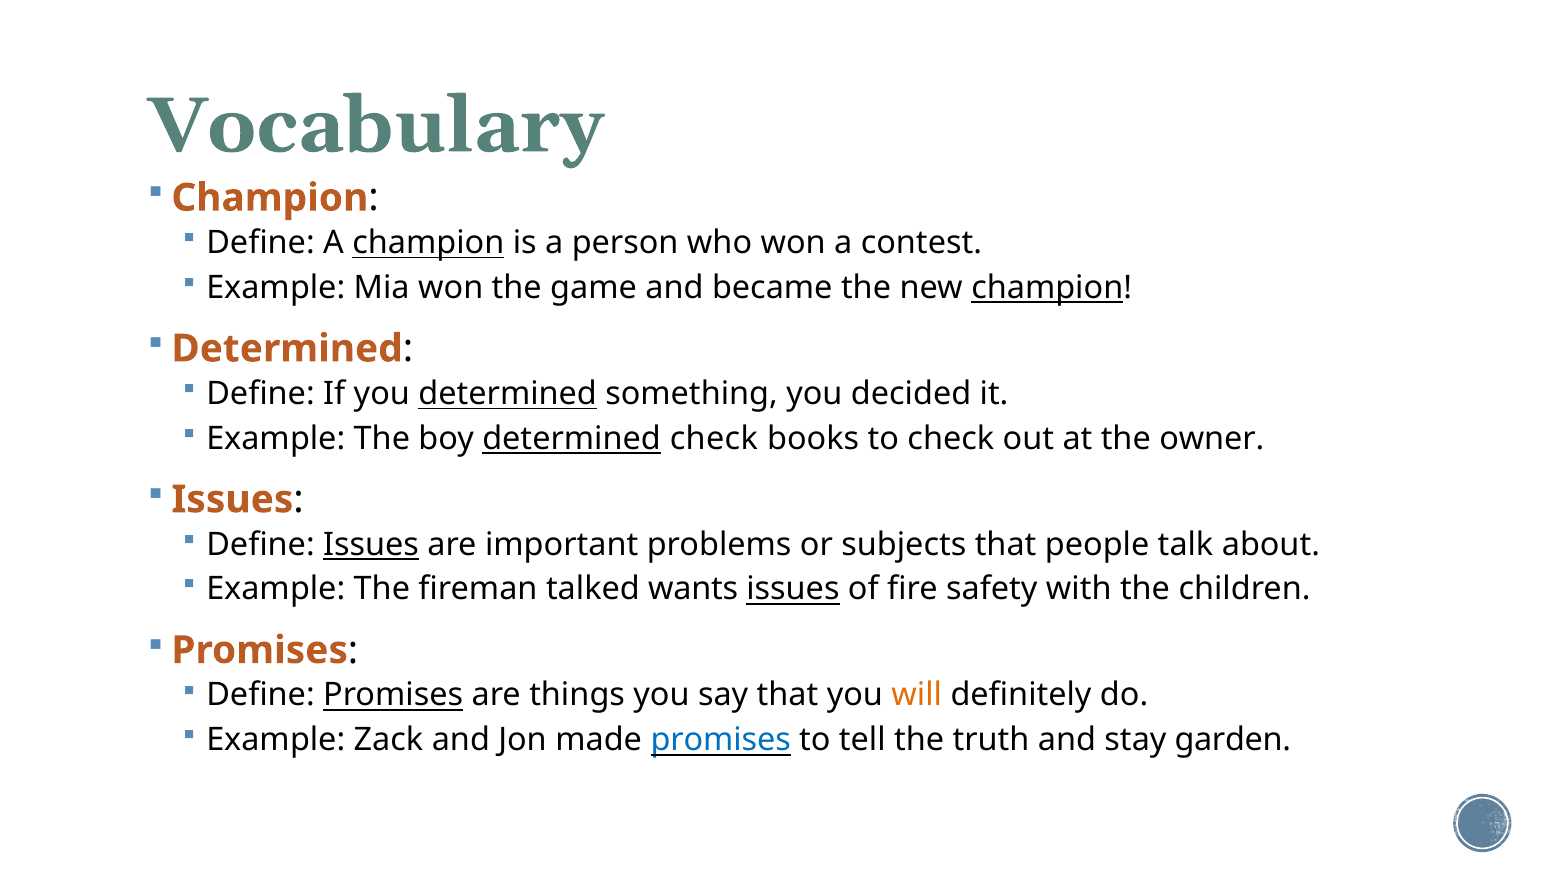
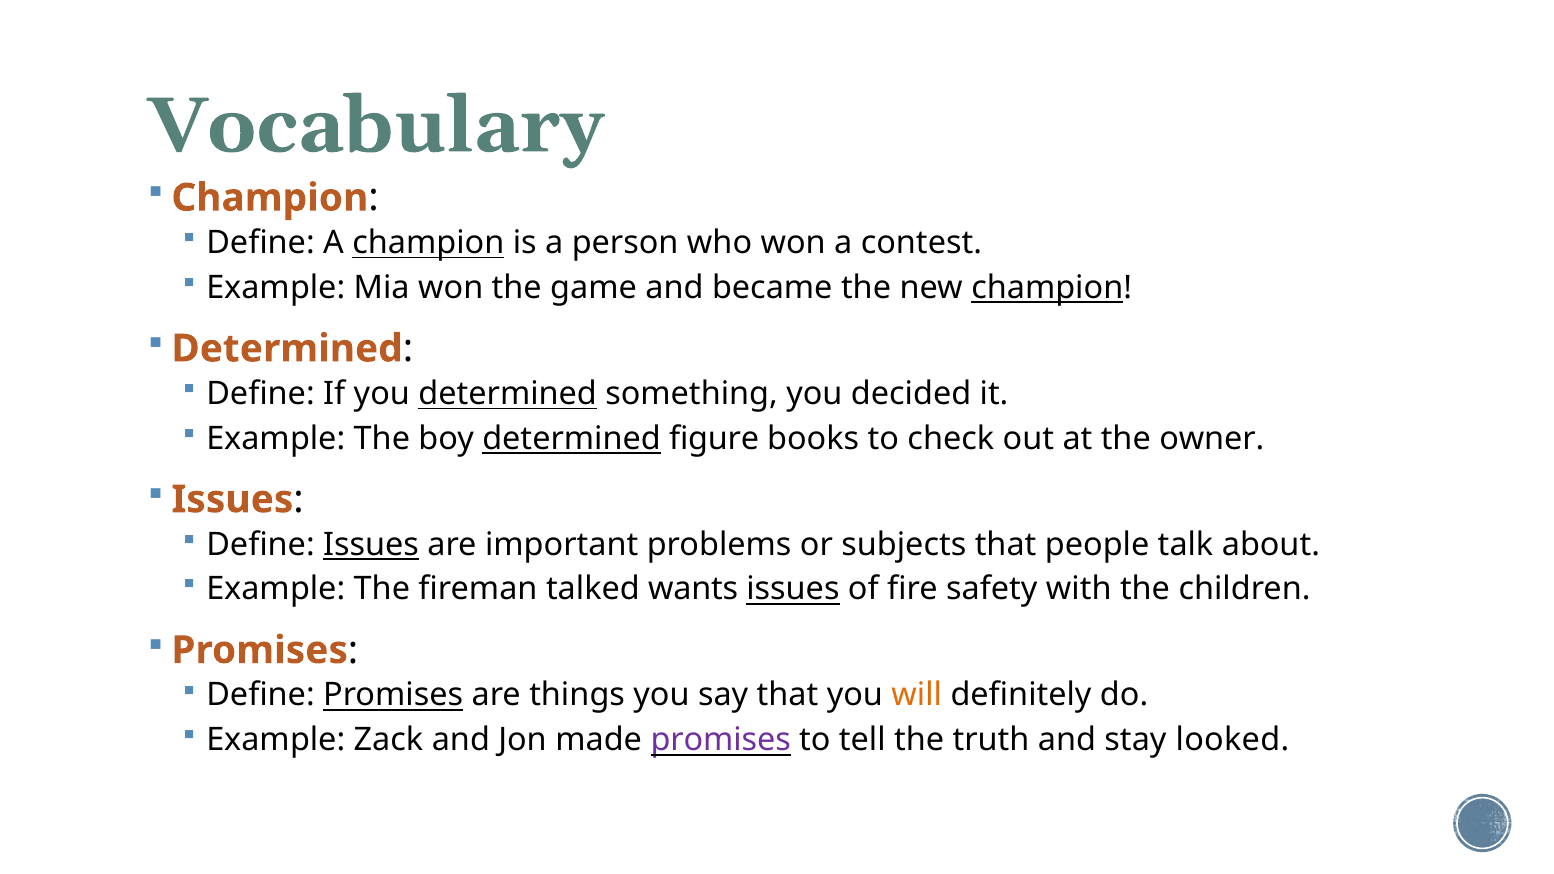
determined check: check -> figure (714, 438)
promises colour: blue -> purple (721, 740)
garden: garden -> looked (1232, 740)
